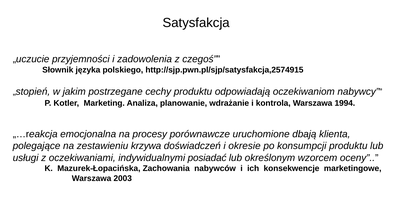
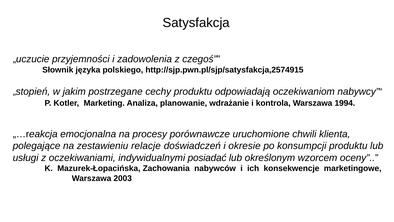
dbają: dbają -> chwili (304, 134)
krzywa: krzywa -> relacje (146, 146)
